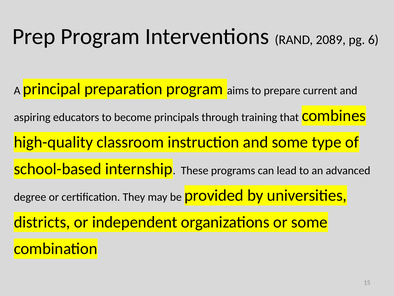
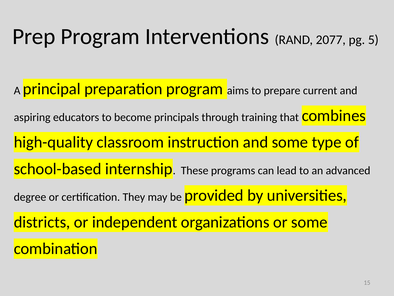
2089: 2089 -> 2077 (331, 40)
6: 6 -> 5 (373, 40)
